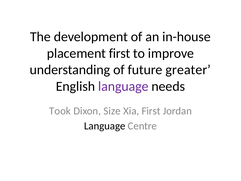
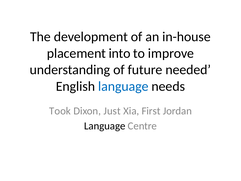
placement first: first -> into (120, 53)
greater: greater -> needed (188, 70)
language colour: purple -> blue (123, 86)
Size: Size -> Just (112, 111)
